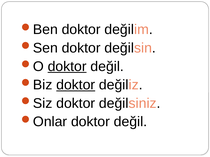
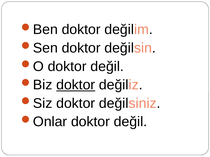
doktor underline: present -> none (67, 67)
